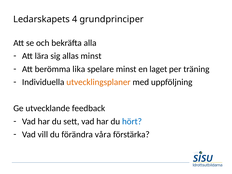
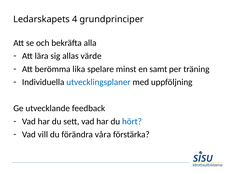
allas minst: minst -> värde (91, 56)
laget: laget -> samt (158, 69)
utvecklingsplaner colour: orange -> blue (98, 82)
